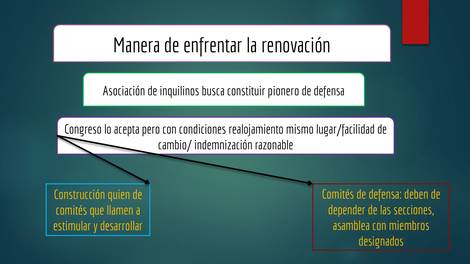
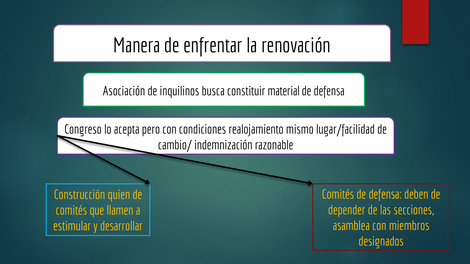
pionero: pionero -> material (284, 91)
